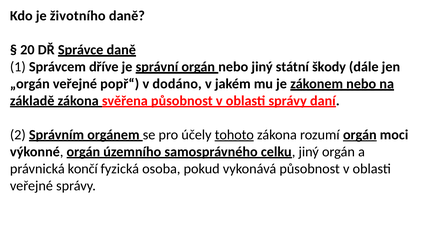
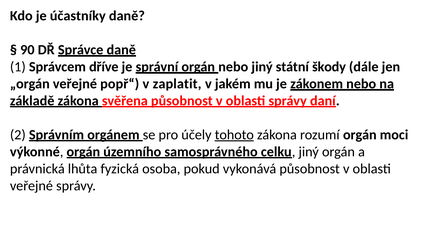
životního: životního -> účastníky (78, 16)
20: 20 -> 90 (27, 50)
dodáno: dodáno -> zaplatit (177, 84)
orgán underline: present -> none (360, 135)
končí: končí -> lhůta (83, 169)
